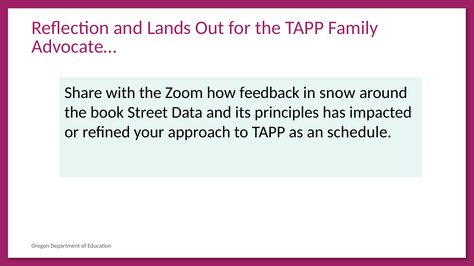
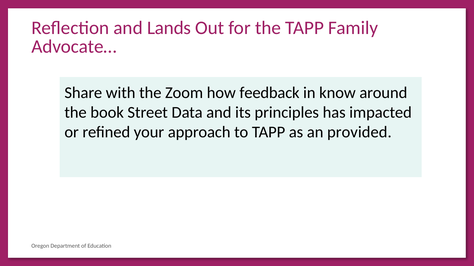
snow: snow -> know (337, 93)
schedule: schedule -> provided (359, 132)
